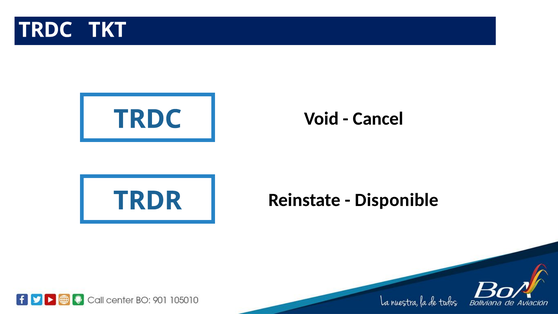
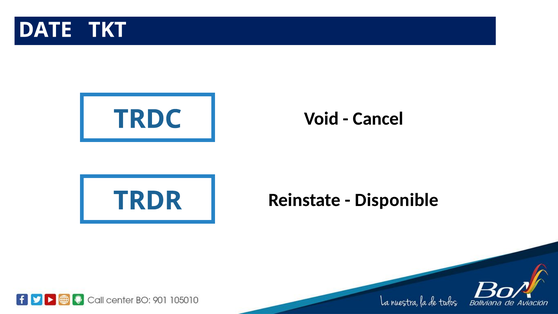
TRDC: TRDC -> DATE (45, 30)
